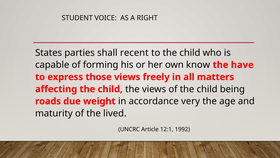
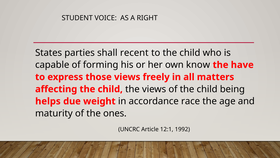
roads: roads -> helps (48, 101)
very: very -> race (191, 101)
lived: lived -> ones (115, 113)
